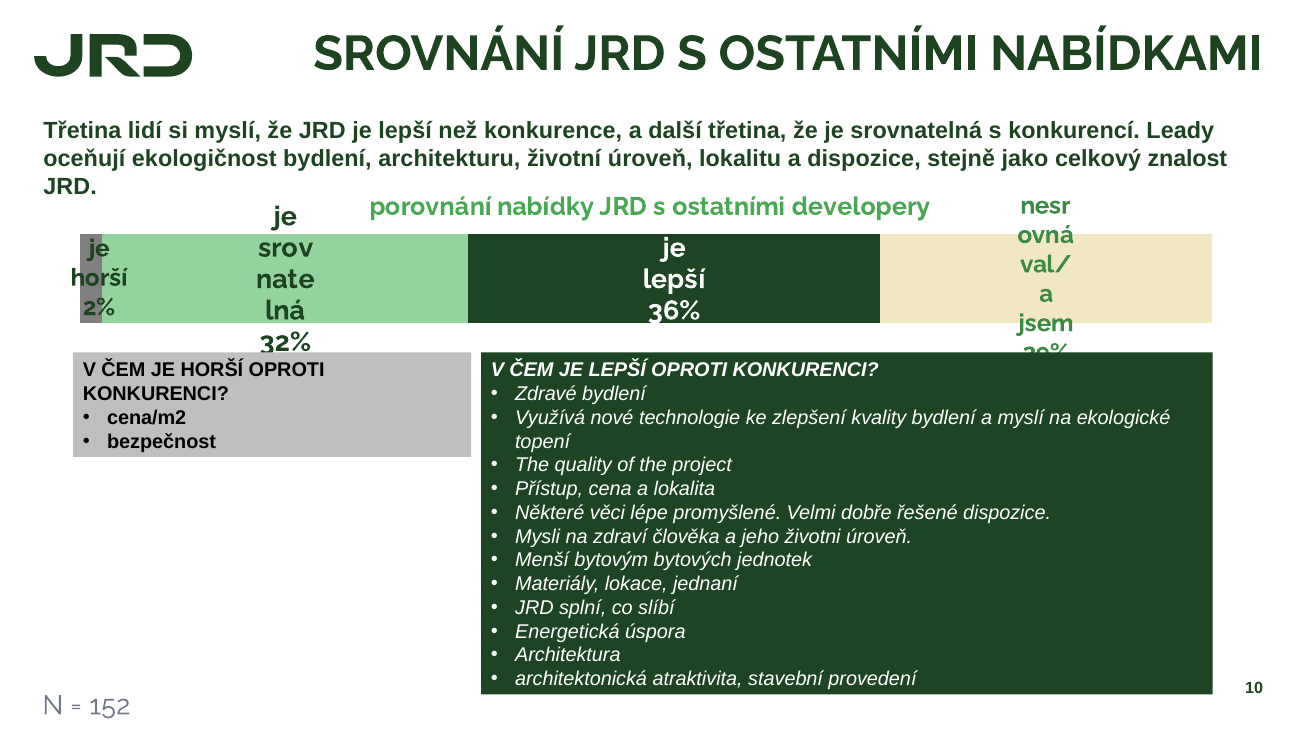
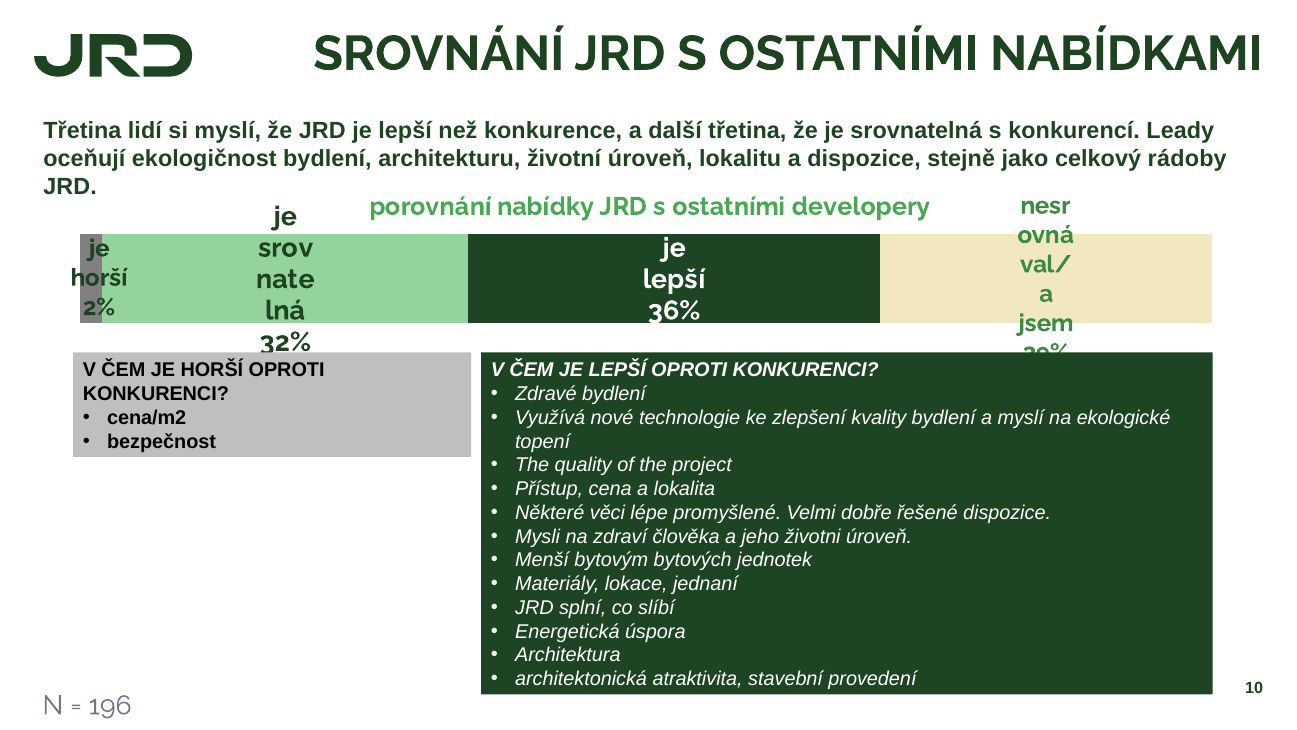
znalost: znalost -> rádoby (1187, 159)
152: 152 -> 196 (110, 705)
